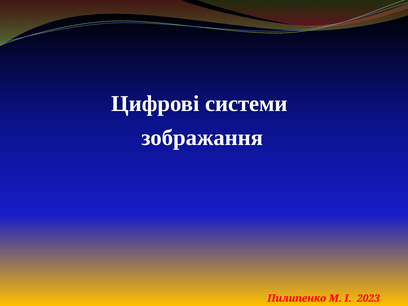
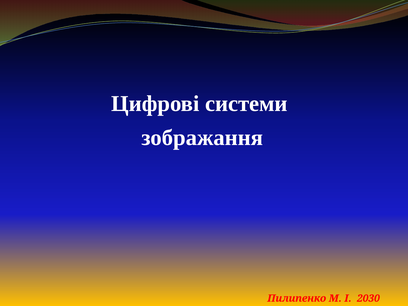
2023: 2023 -> 2030 (368, 298)
